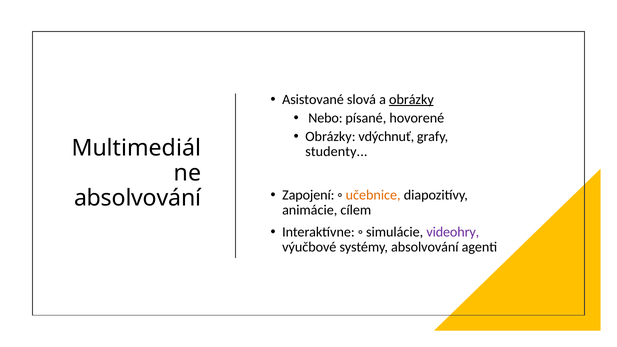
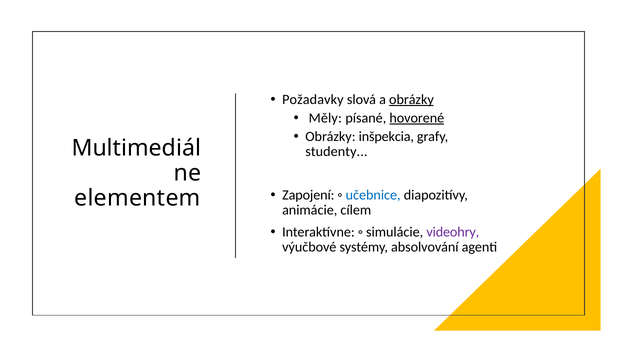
Asistované: Asistované -> Požadavky (313, 100)
Nebo: Nebo -> Měly (325, 118)
hovorené underline: none -> present (417, 118)
vdýchnuť: vdýchnuť -> inšpekcia (386, 136)
učebnice colour: orange -> blue (373, 195)
absolvování: absolvování -> elementem (137, 198)
